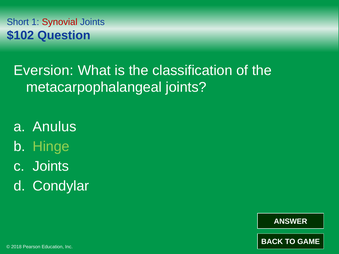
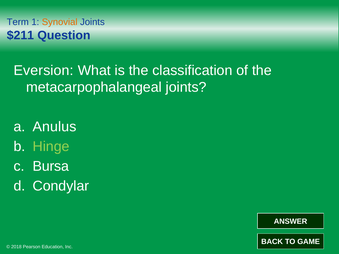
Short: Short -> Term (18, 22)
Synovial colour: red -> orange (60, 22)
$102: $102 -> $211 (20, 35)
Joints: Joints -> Bursa (51, 166)
